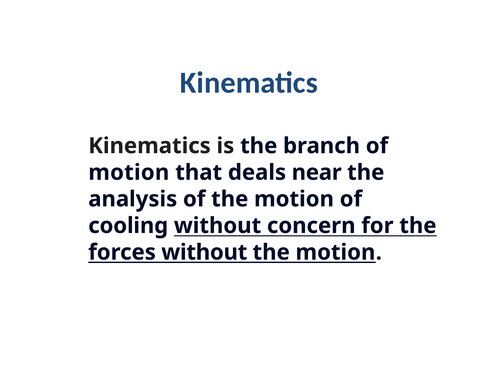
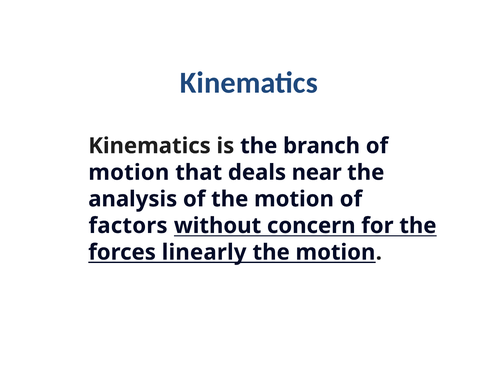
cooling: cooling -> factors (128, 225)
forces without: without -> linearly (204, 252)
